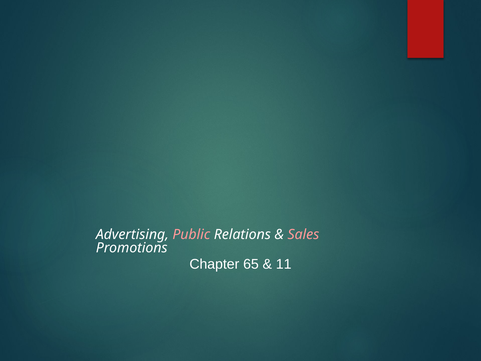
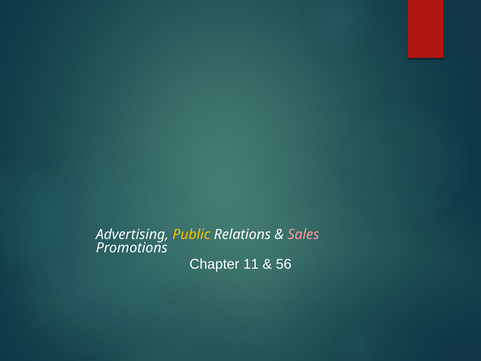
Public colour: pink -> yellow (191, 234)
65: 65 -> 11 (251, 264)
11: 11 -> 56 (284, 264)
